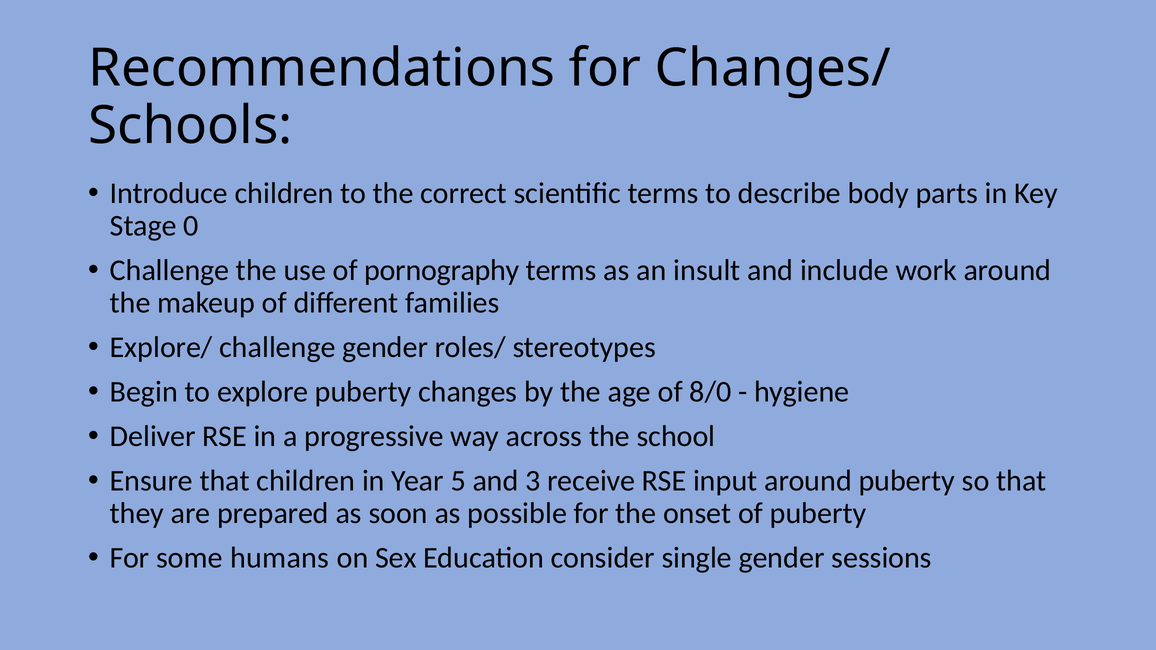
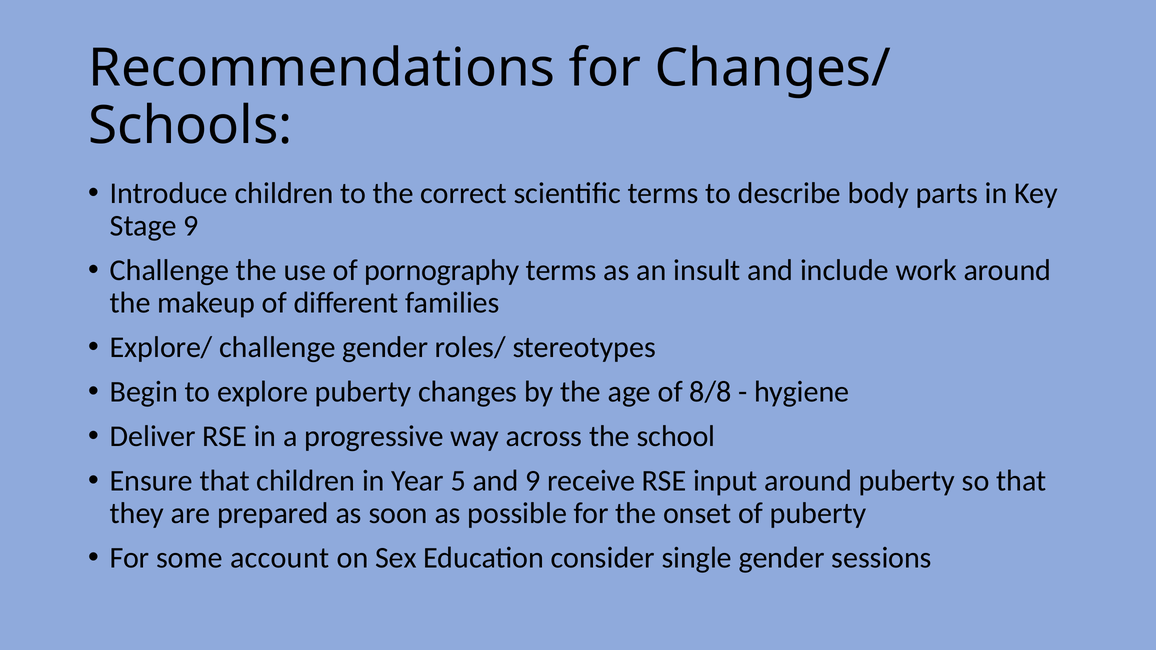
Stage 0: 0 -> 9 (191, 226)
8/0: 8/0 -> 8/8 (711, 392)
and 3: 3 -> 9 (533, 481)
humans: humans -> account (280, 558)
